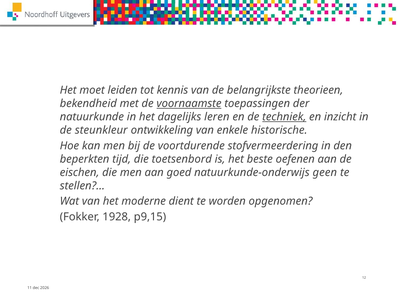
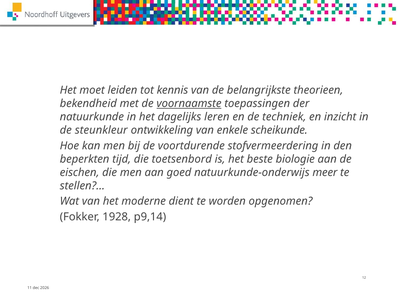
techniek underline: present -> none (284, 117)
historische: historische -> scheikunde (279, 130)
oefenen: oefenen -> biologie (295, 159)
geen: geen -> meer (325, 172)
p9,15: p9,15 -> p9,14 (150, 217)
